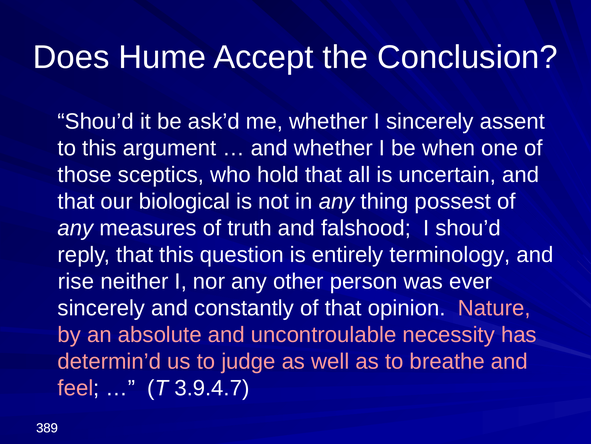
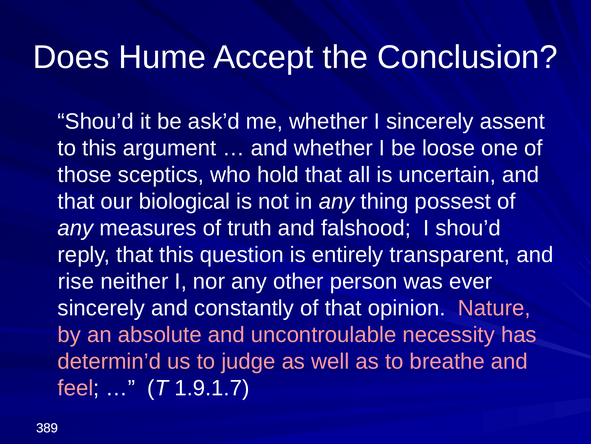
when: when -> loose (449, 148)
terminology: terminology -> transparent (450, 254)
3.9.4.7: 3.9.4.7 -> 1.9.1.7 (212, 387)
